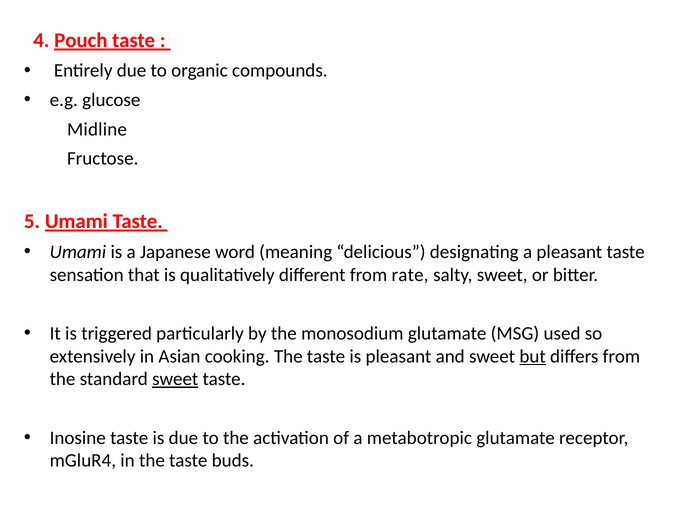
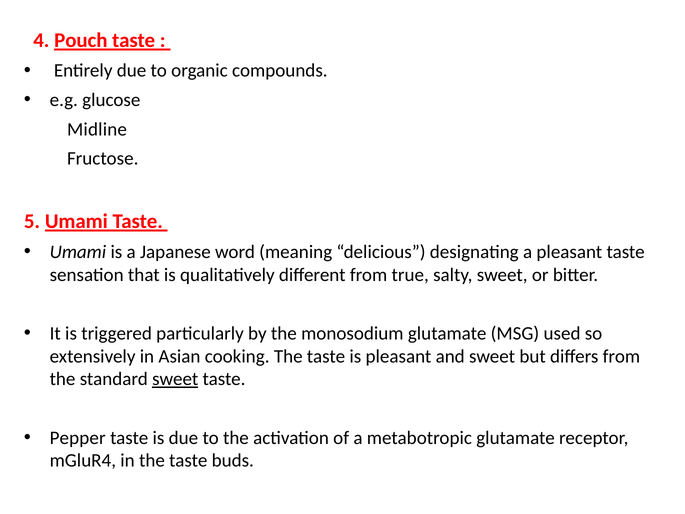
rate: rate -> true (410, 275)
but underline: present -> none (533, 356)
Inosine: Inosine -> Pepper (78, 438)
